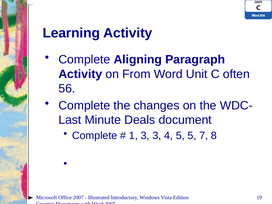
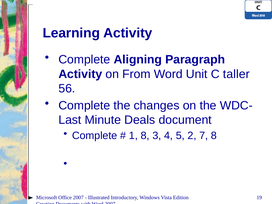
often: often -> taller (236, 74)
1 3: 3 -> 8 (145, 136)
5 5: 5 -> 2 (192, 136)
